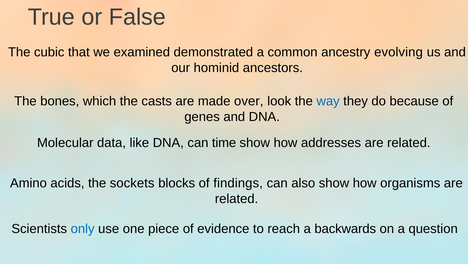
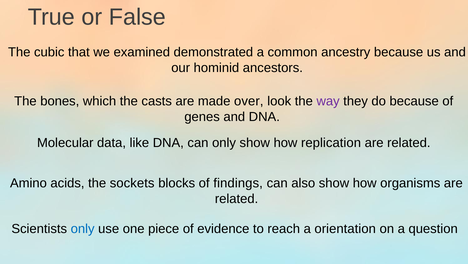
ancestry evolving: evolving -> because (399, 52)
way colour: blue -> purple (328, 101)
can time: time -> only (224, 142)
addresses: addresses -> replication (331, 142)
backwards: backwards -> orientation (345, 228)
